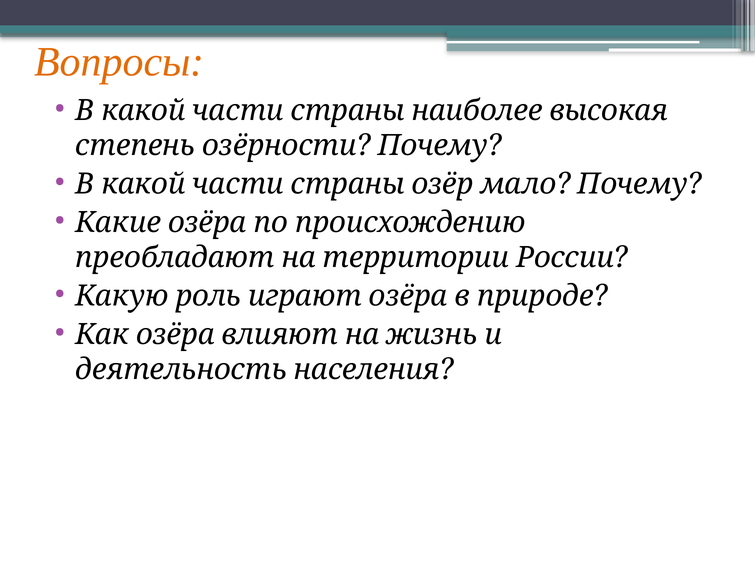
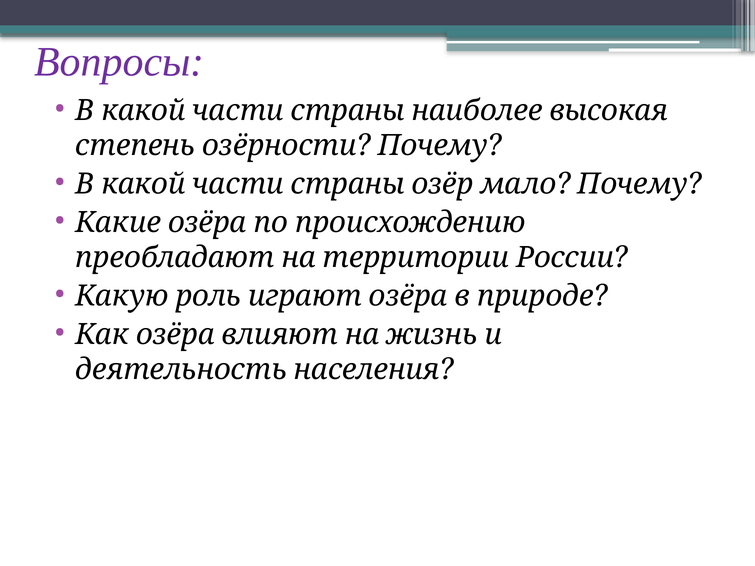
Вопросы colour: orange -> purple (119, 62)
